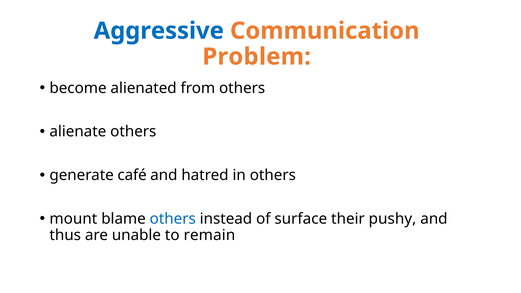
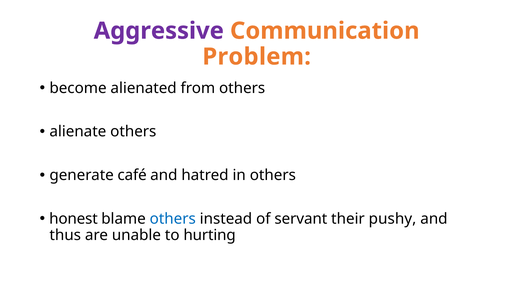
Aggressive colour: blue -> purple (159, 31)
mount: mount -> honest (73, 219)
surface: surface -> servant (301, 219)
remain: remain -> hurting (210, 235)
